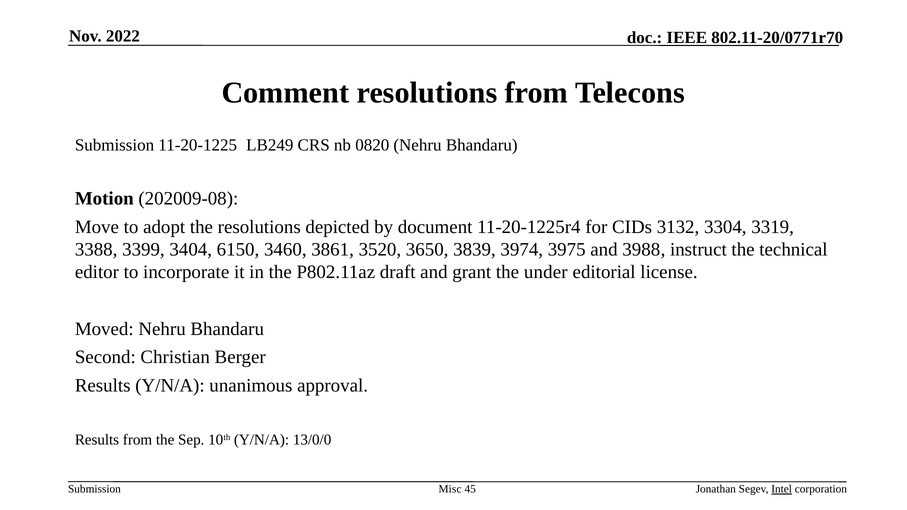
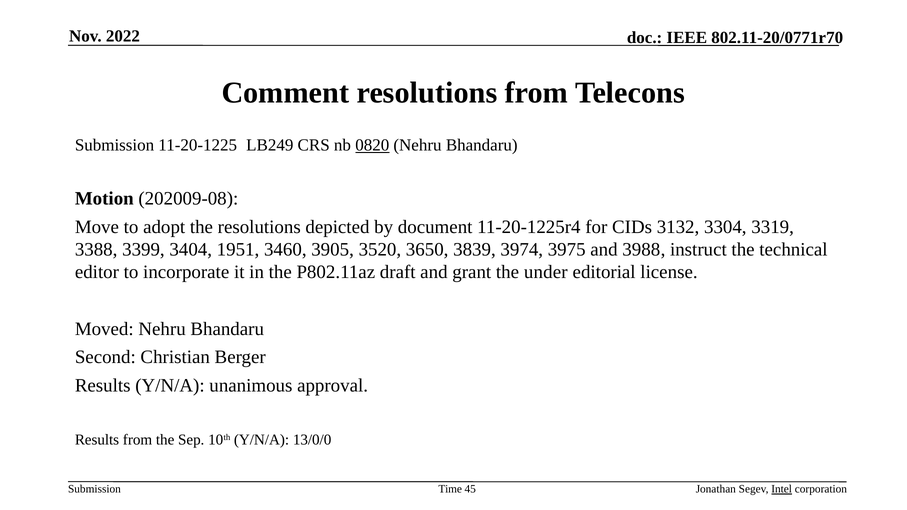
0820 underline: none -> present (372, 145)
6150: 6150 -> 1951 (238, 250)
3861: 3861 -> 3905 (333, 250)
Misc: Misc -> Time (450, 489)
